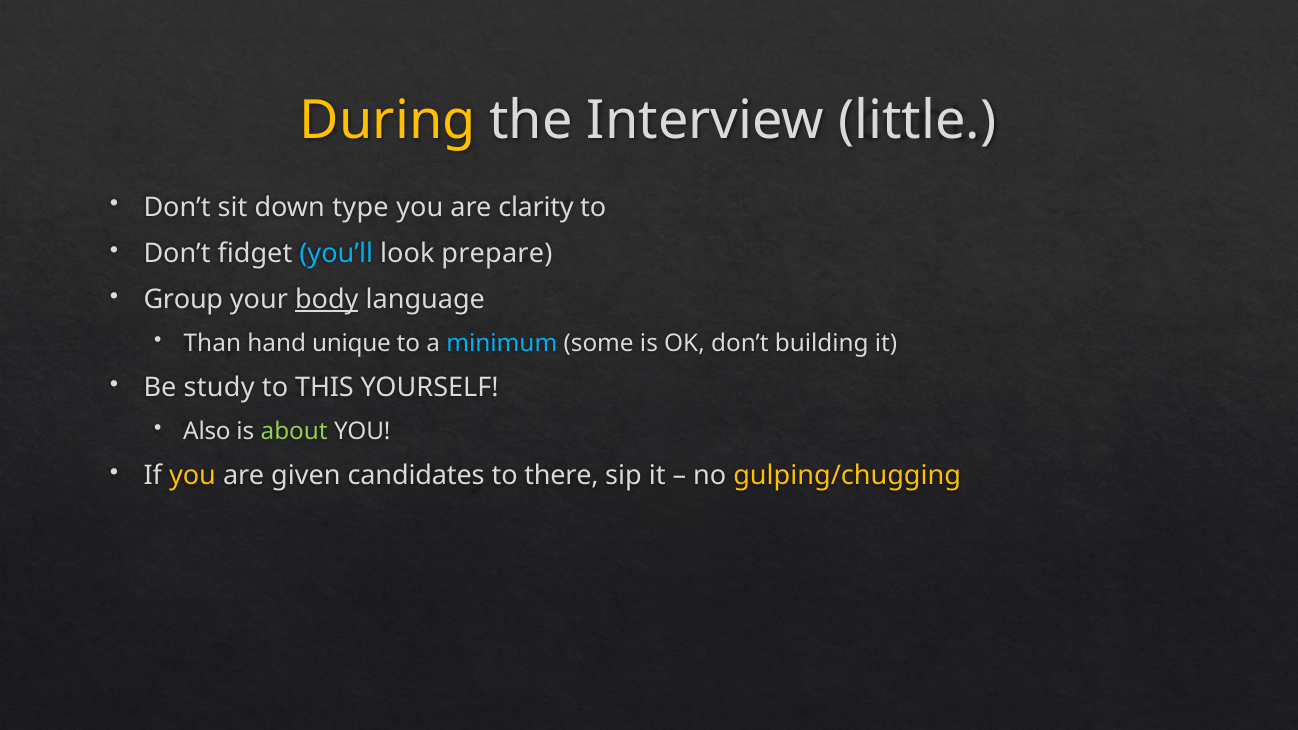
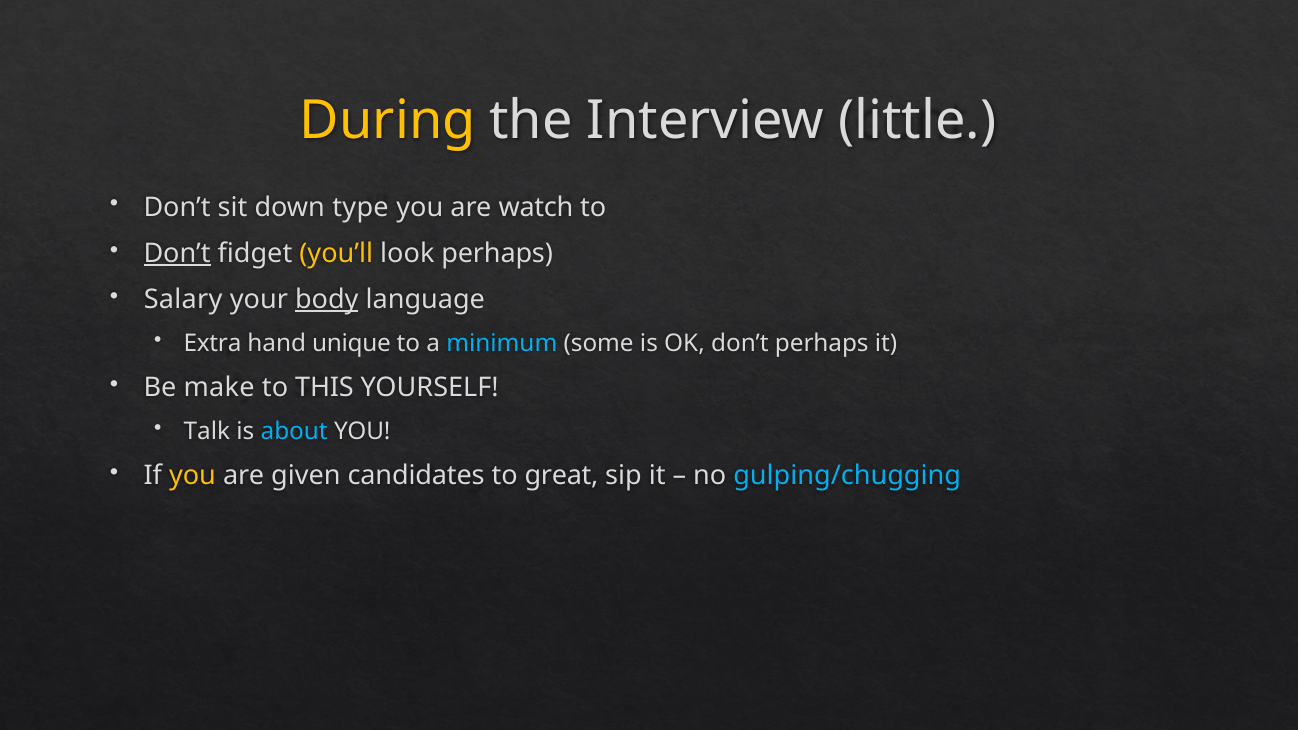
clarity: clarity -> watch (536, 207)
Don’t underline: none -> present (177, 253)
you’ll colour: light blue -> yellow (336, 253)
look prepare: prepare -> perhaps (497, 253)
Group: Group -> Salary (183, 300)
Than: Than -> Extra (212, 343)
don’t building: building -> perhaps (822, 343)
study: study -> make (219, 388)
Also: Also -> Talk (207, 431)
about colour: light green -> light blue (294, 431)
there: there -> great (562, 476)
gulping/chugging colour: yellow -> light blue (847, 476)
